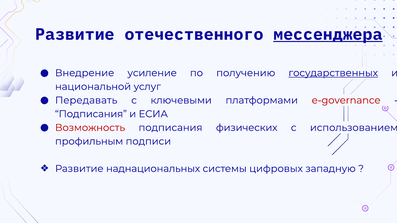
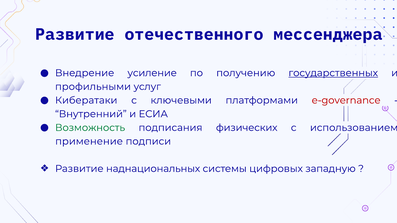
мессенджера underline: present -> none (328, 34)
национальной: национальной -> профильными (93, 87)
Передавать: Передавать -> Кибератаки (86, 100)
Подписания: Подписания -> Внутренний (91, 114)
Возможность colour: red -> green (90, 128)
профильным: профильным -> применение (89, 142)
